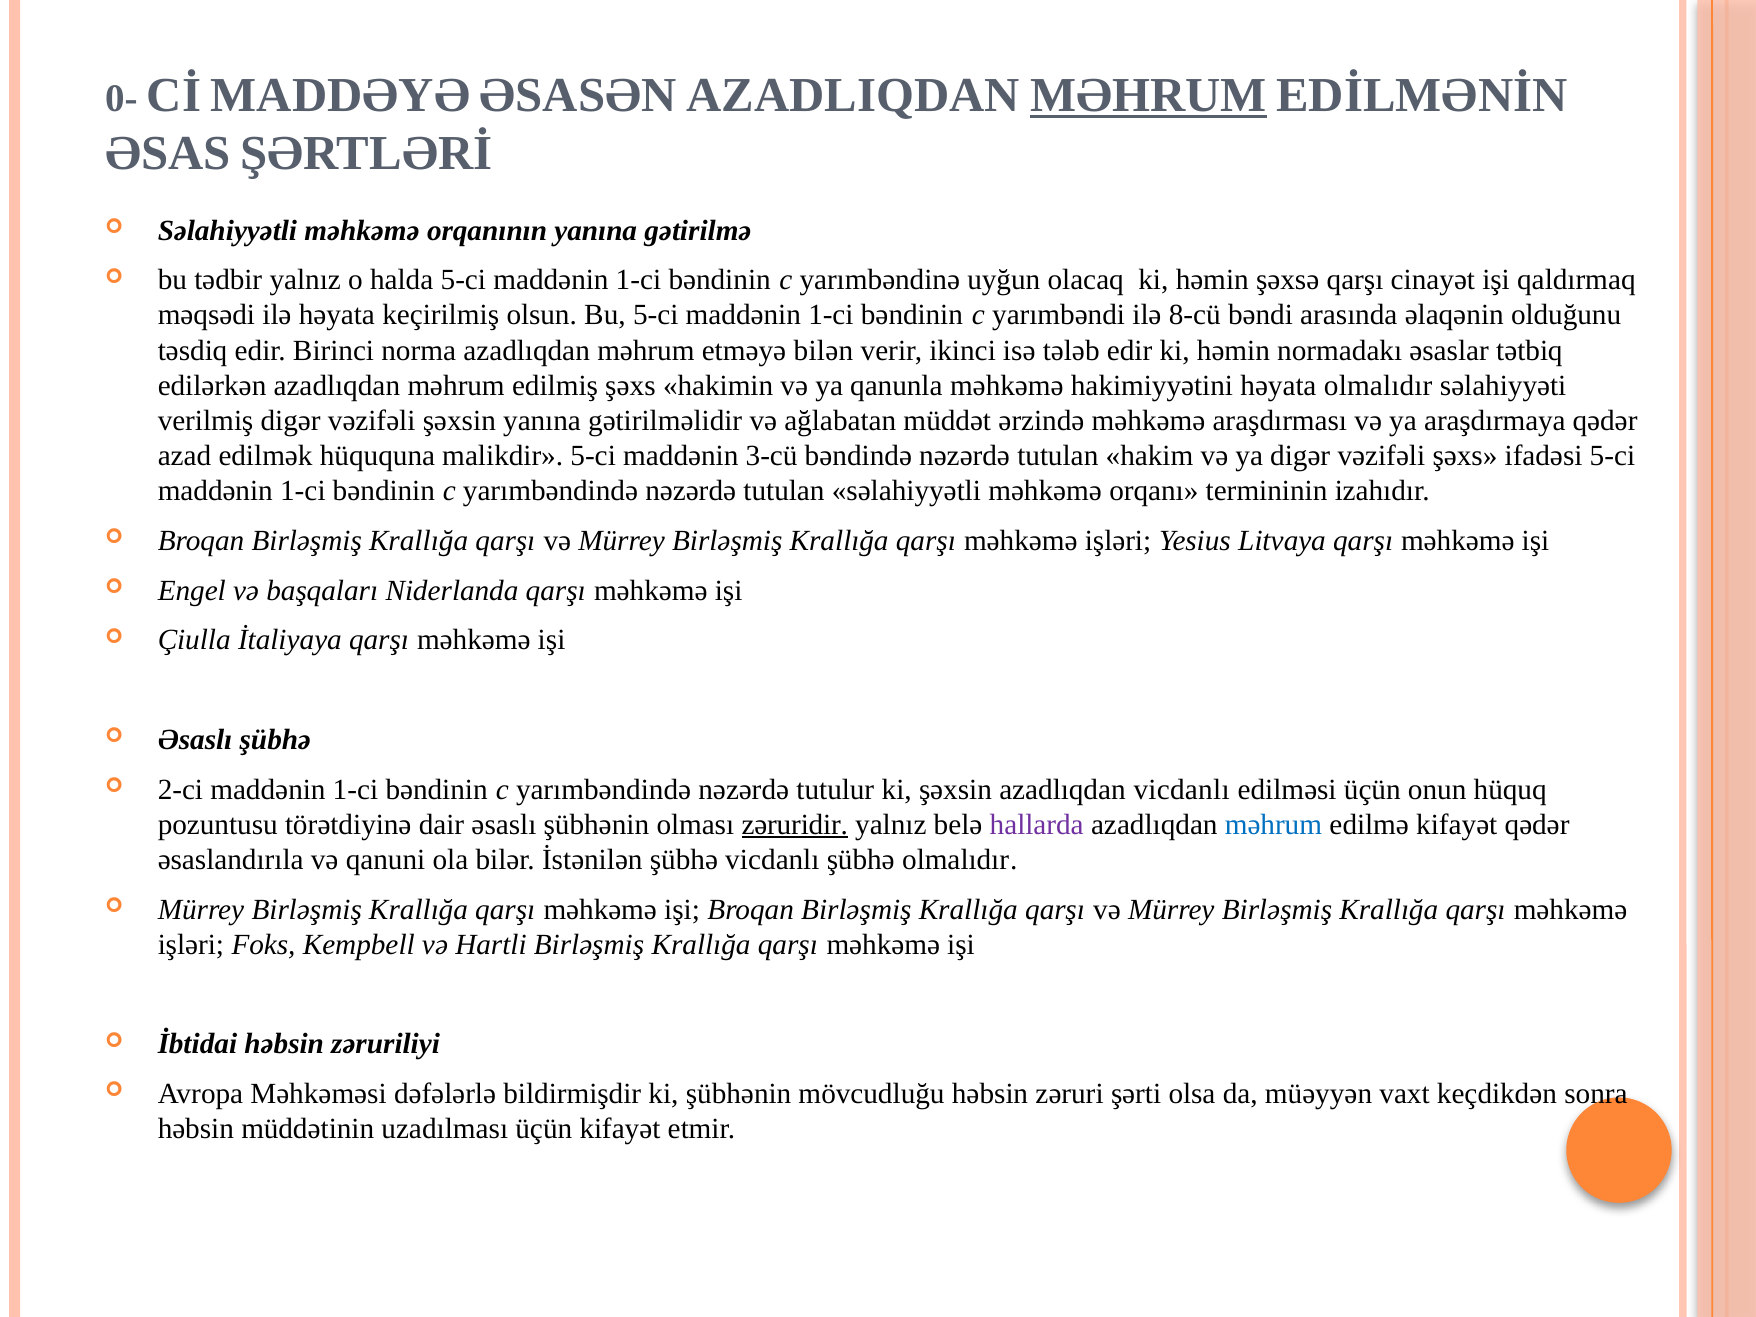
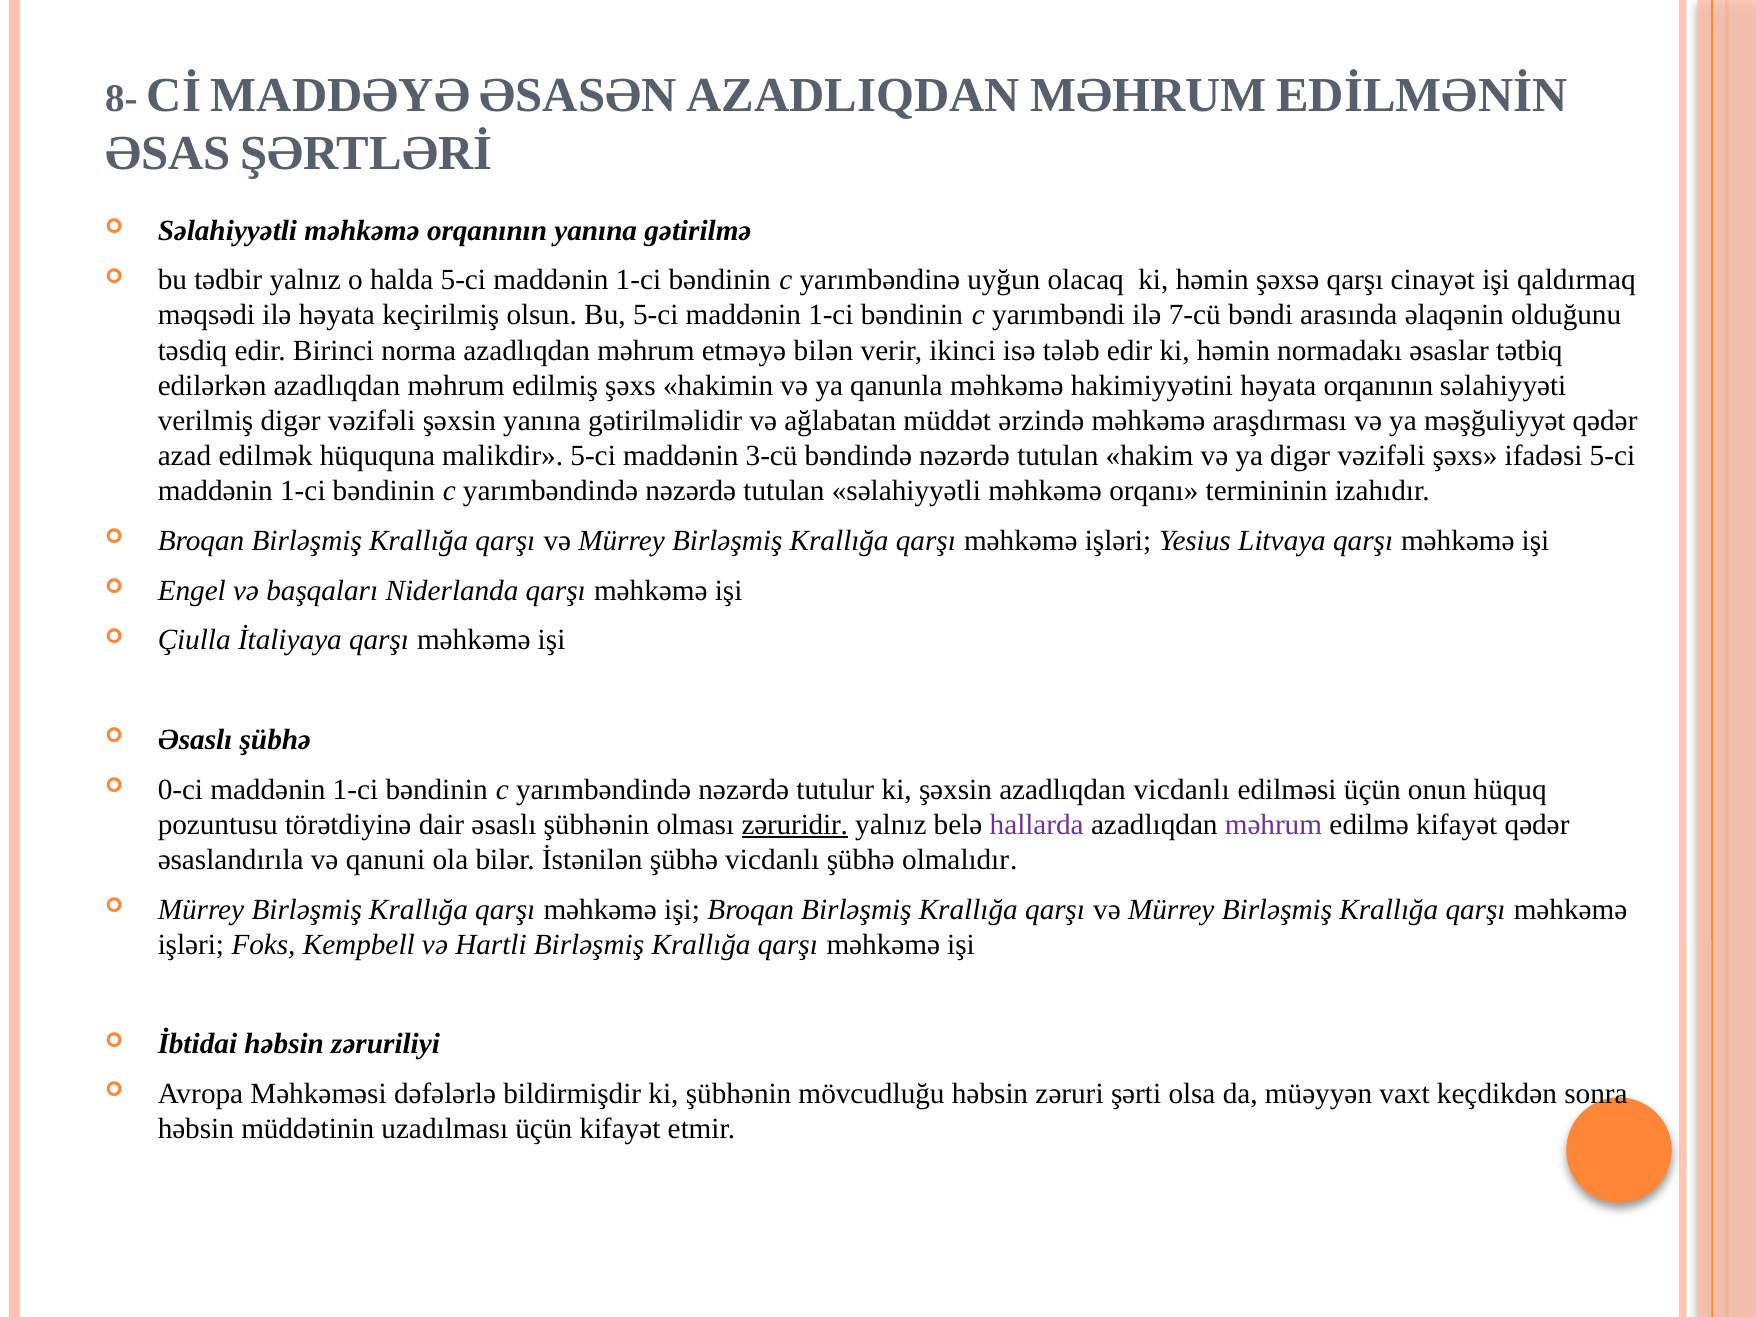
0-: 0- -> 8- (121, 98)
MƏHRUM underline: present -> none (1148, 95)
8-cü: 8-cü -> 7-cü (1195, 315)
həyata olmalıdır: olmalıdır -> orqanının (1378, 386)
araşdırmaya: araşdırmaya -> məşğuliyyət (1495, 421)
2-ci: 2-ci -> 0-ci (180, 790)
məhrum colour: blue -> purple (1273, 825)
